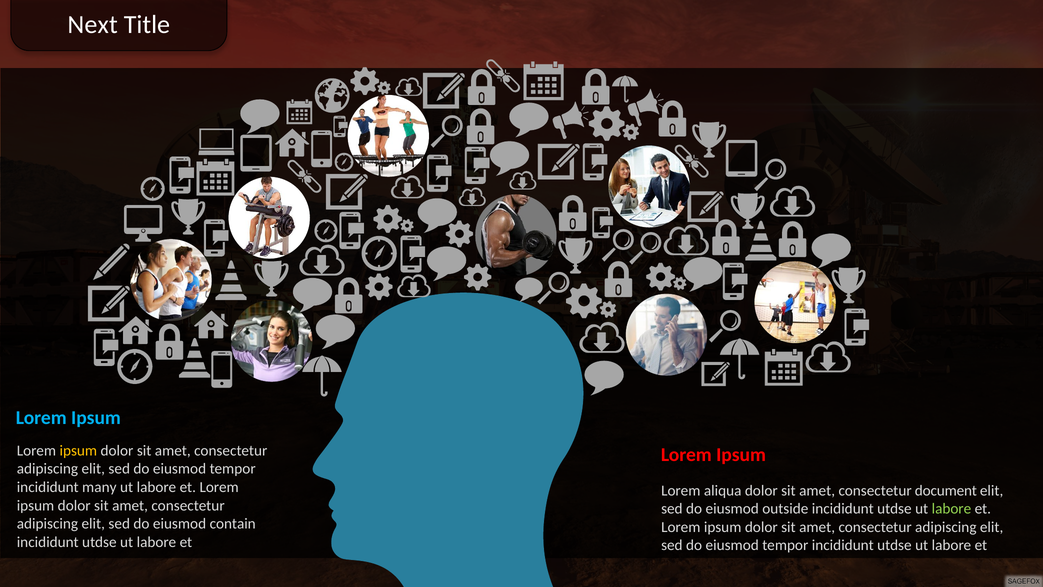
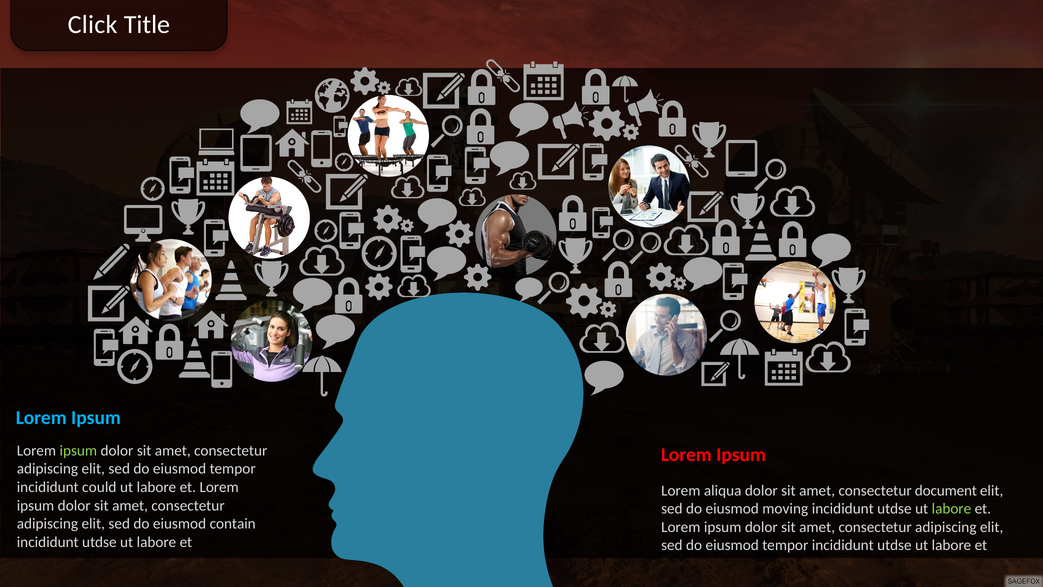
Next: Next -> Click (93, 25)
ipsum colour: yellow -> light green (78, 450)
many: many -> could (99, 487)
outside: outside -> moving (785, 509)
